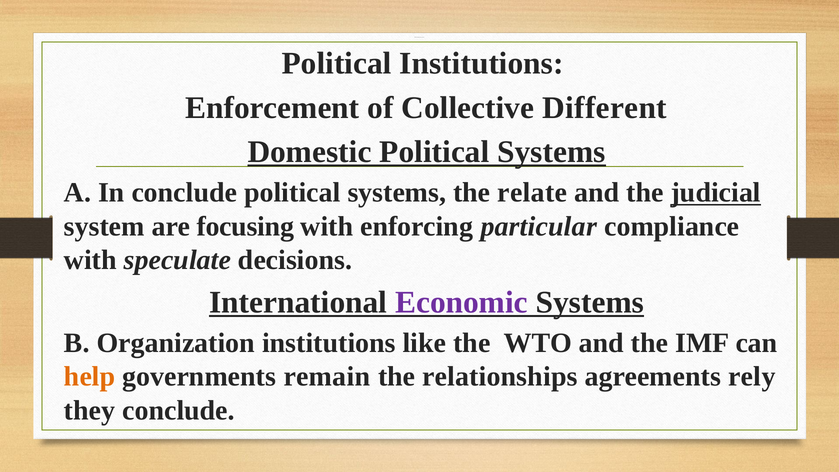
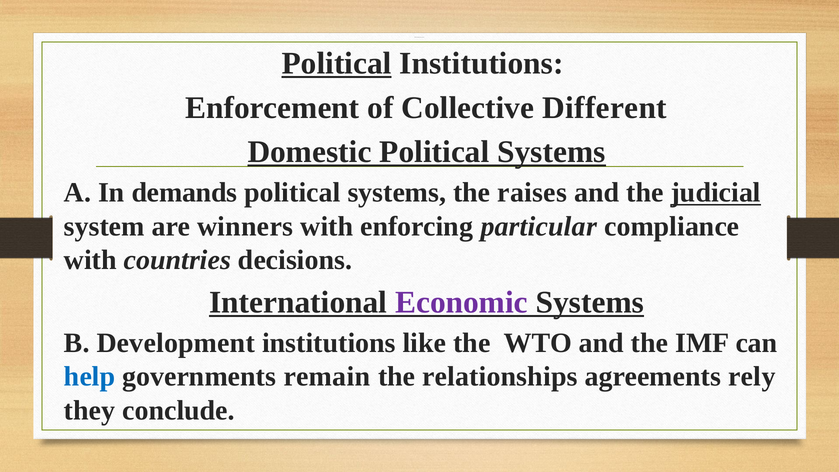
Political underline: none -> present (337, 64)
In conclude: conclude -> demands (184, 193)
relate: relate -> raises (532, 193)
focusing: focusing -> winners (245, 226)
speculate: speculate -> countries (177, 260)
Organization: Organization -> Development (176, 343)
help colour: orange -> blue (90, 377)
